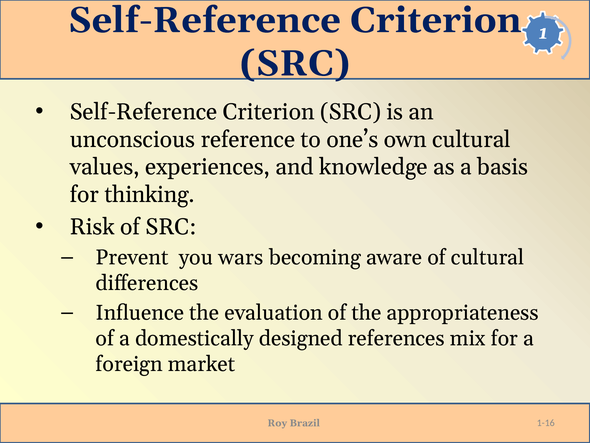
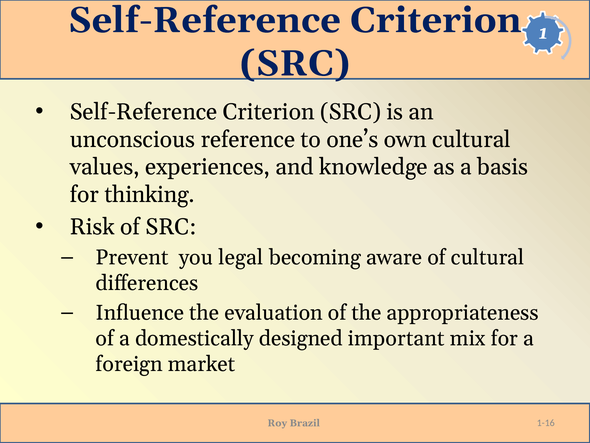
wars: wars -> legal (241, 257)
references: references -> important (396, 338)
